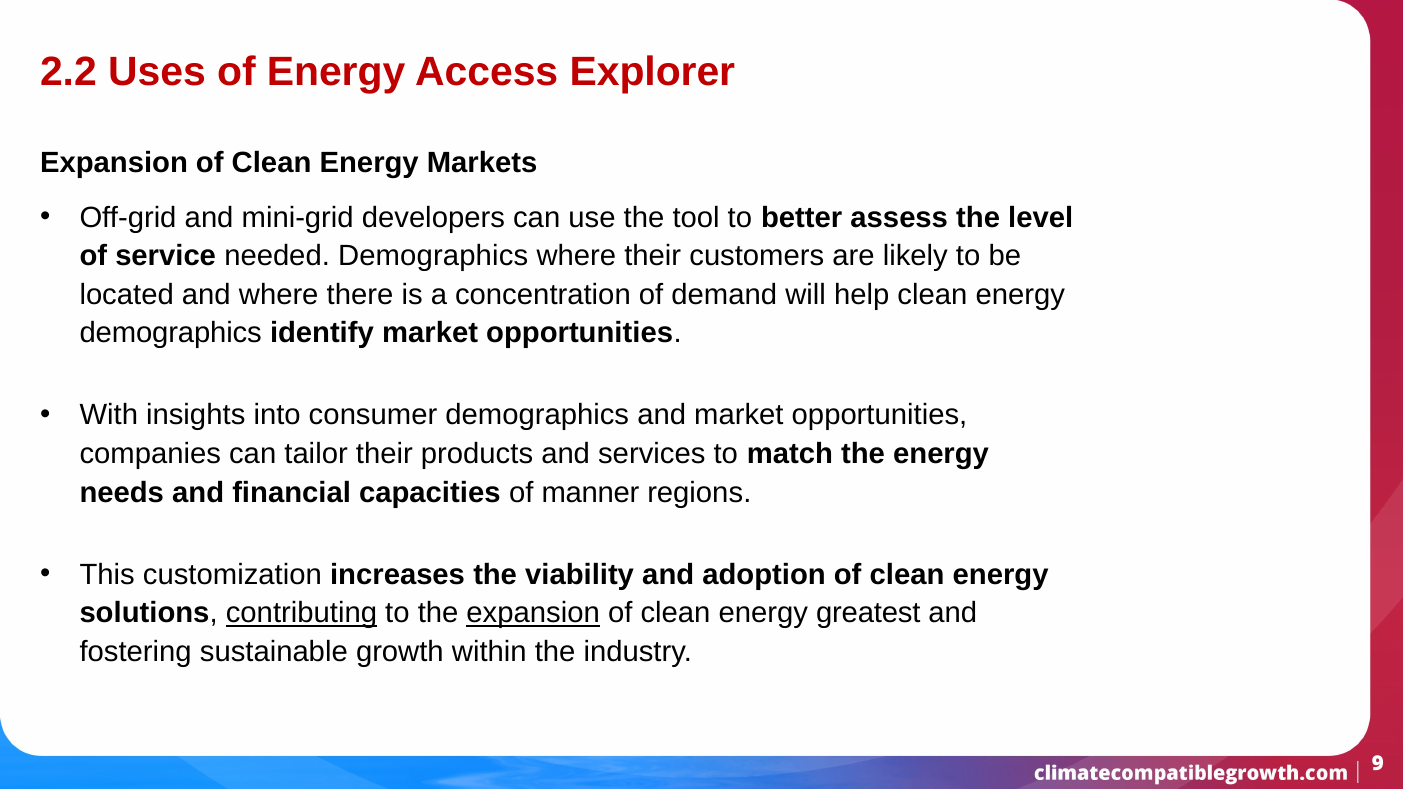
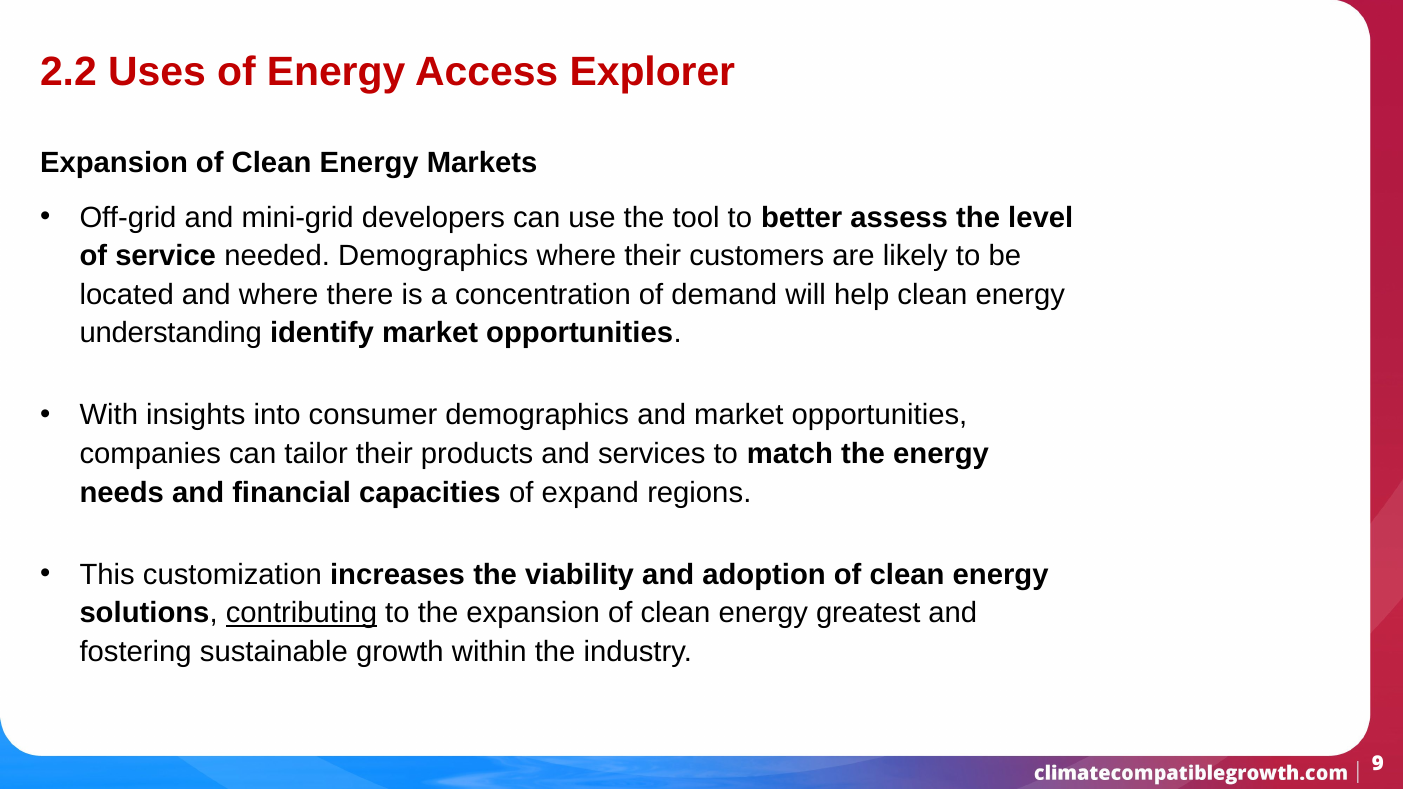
demographics: demographics -> understanding (171, 333)
manner: manner -> expand (590, 493)
expansion underline: present -> none (533, 613)
